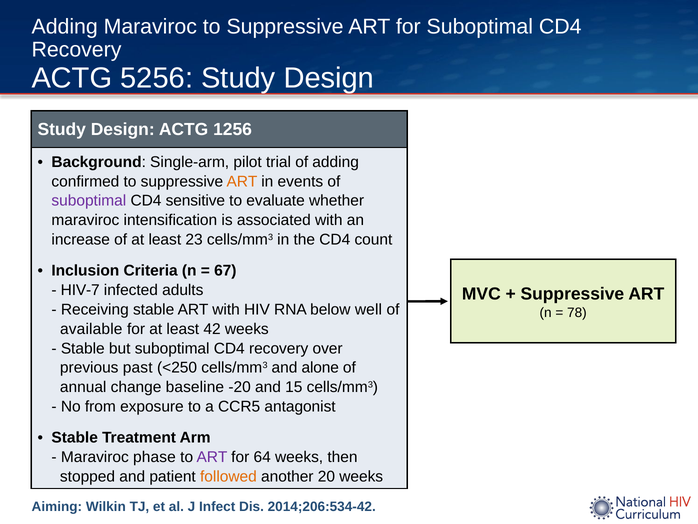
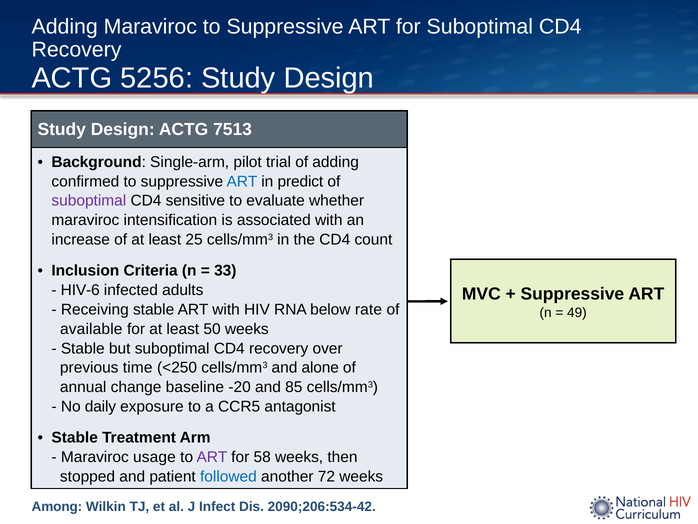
1256: 1256 -> 7513 (233, 129)
ART colour: orange -> blue (242, 181)
events: events -> predict (300, 181)
23: 23 -> 25 (194, 239)
67: 67 -> 33 (225, 270)
HIV-7: HIV-7 -> HIV-6 (80, 290)
well: well -> rate (368, 309)
78: 78 -> 49 (577, 312)
42: 42 -> 50 (212, 329)
past: past -> time (138, 367)
15: 15 -> 85 (294, 387)
from: from -> daily (100, 406)
phase: phase -> usage (154, 457)
64: 64 -> 58 (262, 457)
followed colour: orange -> blue (228, 476)
20: 20 -> 72 (326, 476)
Aiming: Aiming -> Among (57, 506)
2014;206:534-42: 2014;206:534-42 -> 2090;206:534-42 (322, 506)
